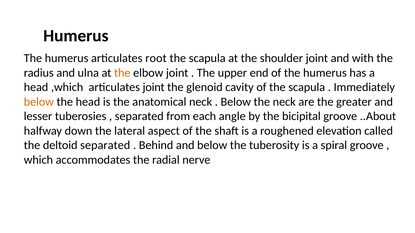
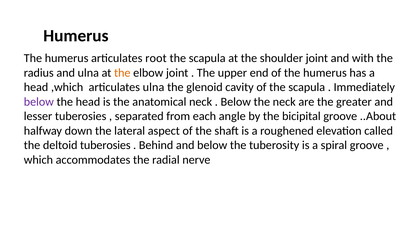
articulates joint: joint -> ulna (154, 87)
below colour: orange -> purple (39, 102)
deltoid separated: separated -> tuberosies (105, 146)
